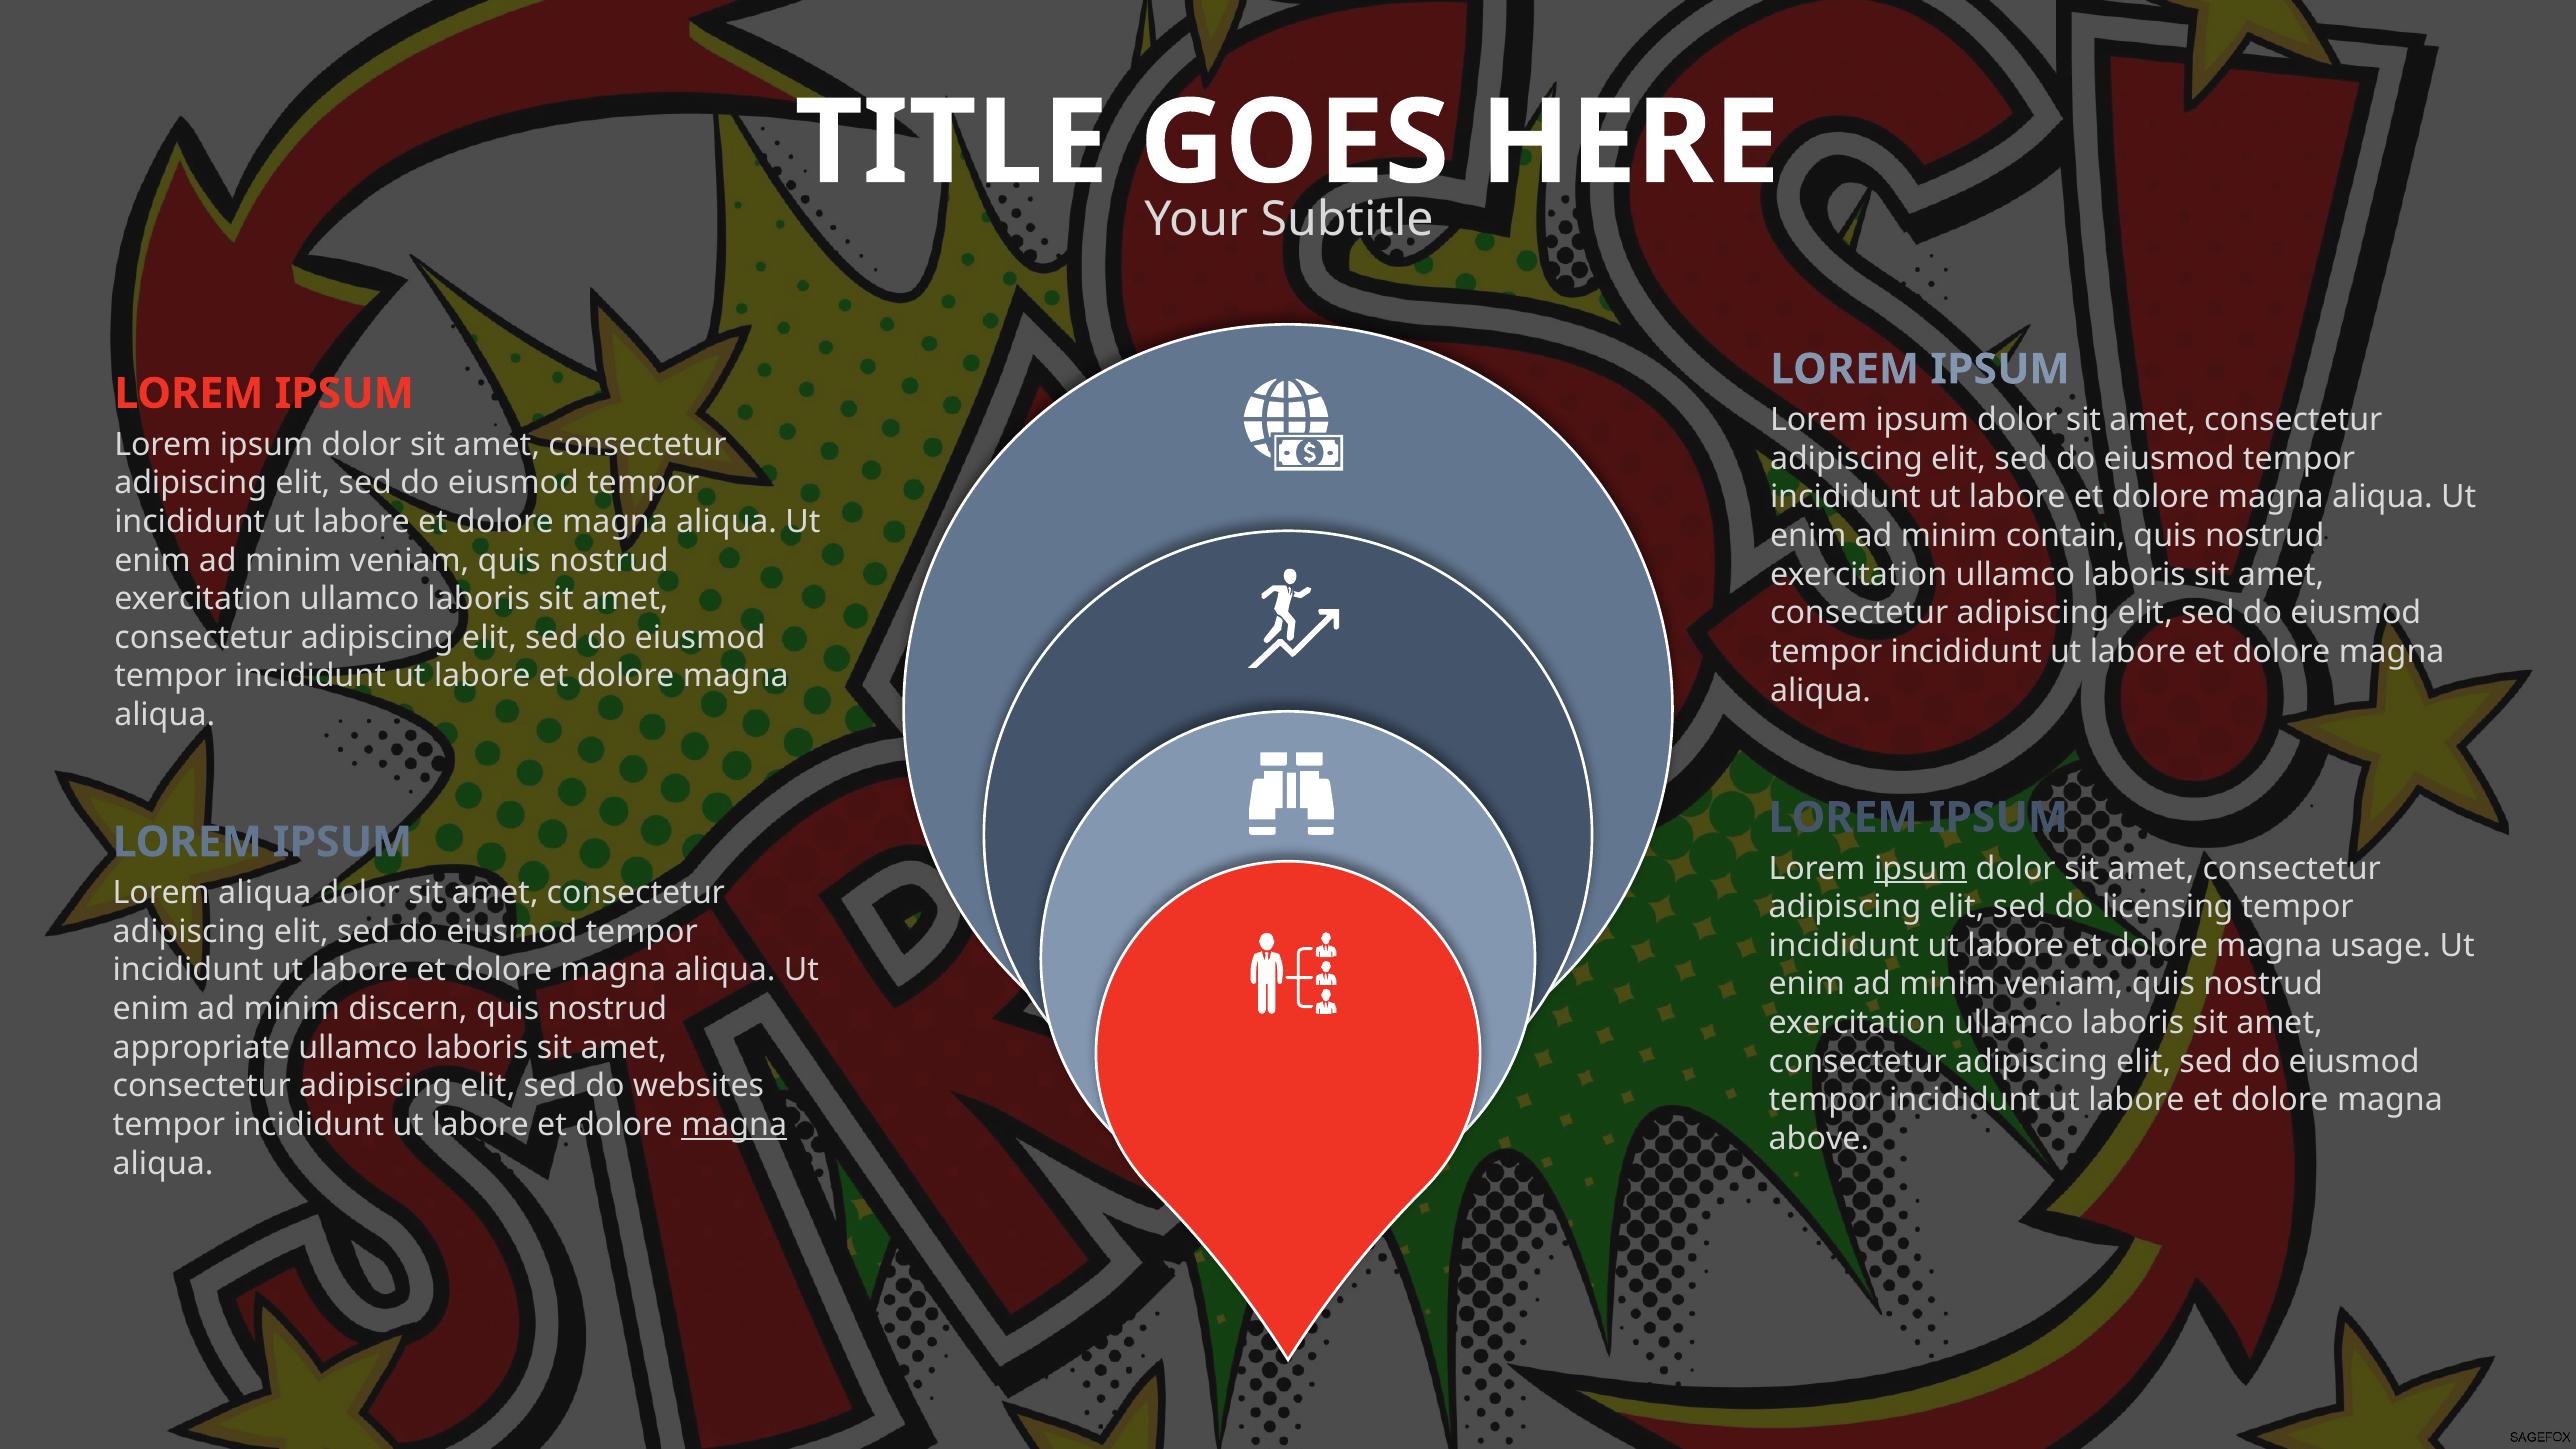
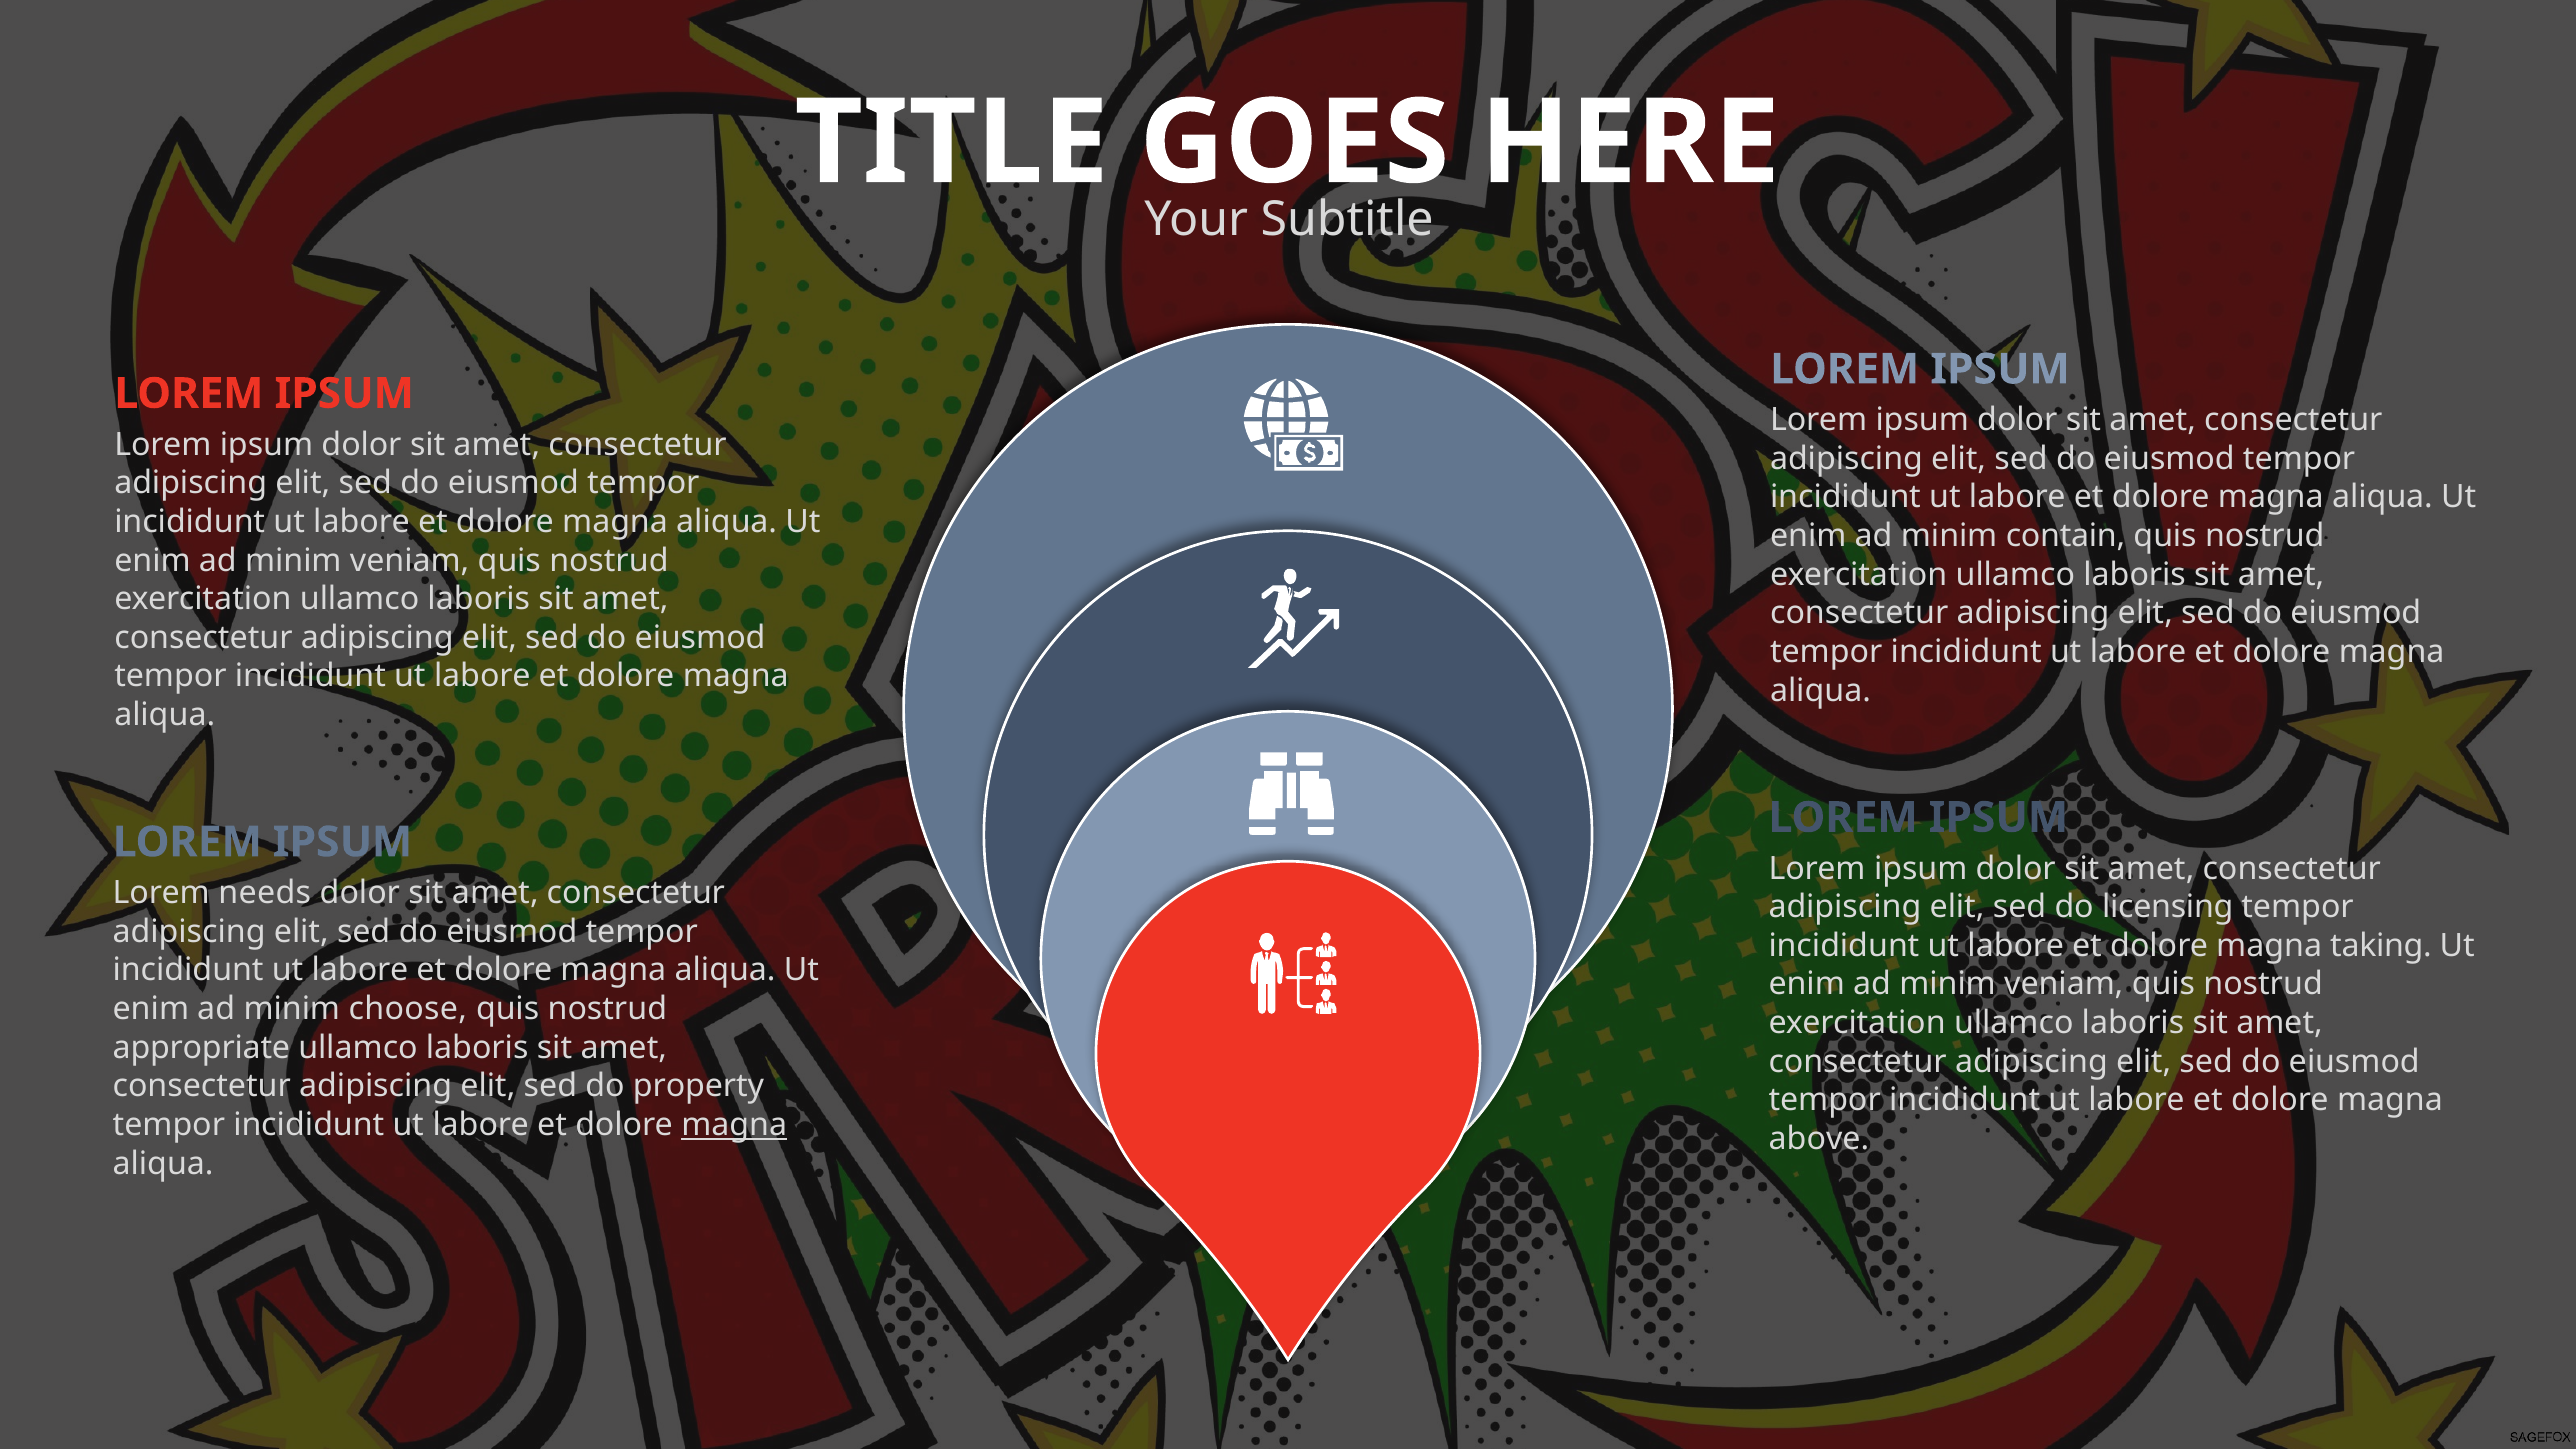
ipsum underline: present -> none (1921, 868)
Lorem aliqua: aliqua -> needs (265, 893)
usage: usage -> taking (2381, 946)
discern: discern -> choose (408, 1009)
websites: websites -> property (698, 1086)
